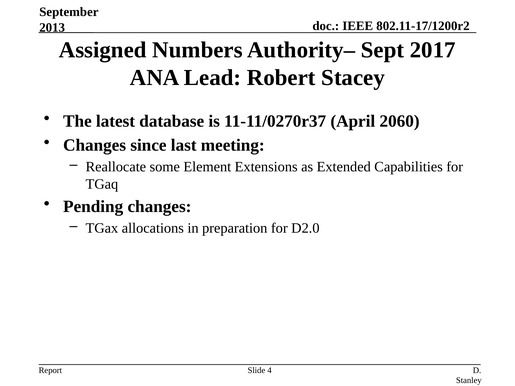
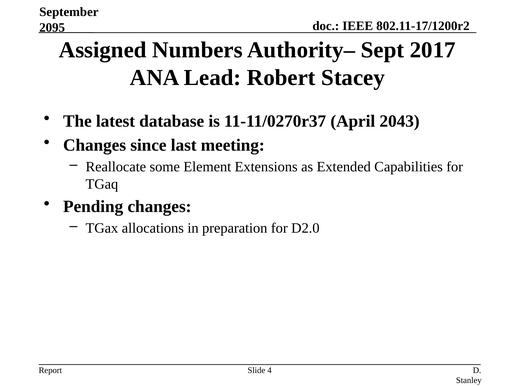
2013: 2013 -> 2095 (52, 27)
2060: 2060 -> 2043 (400, 121)
